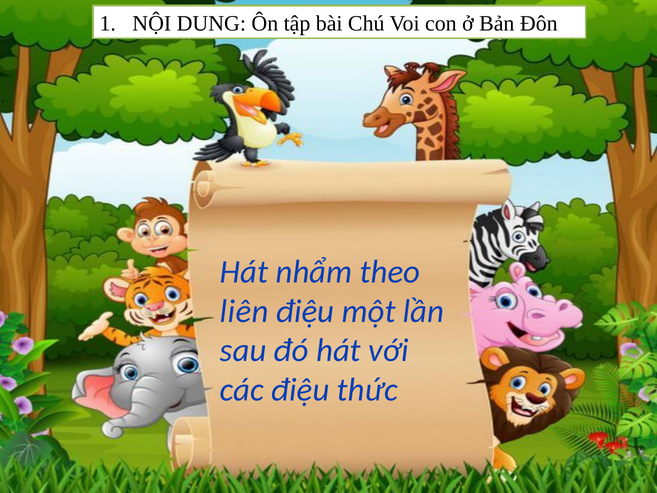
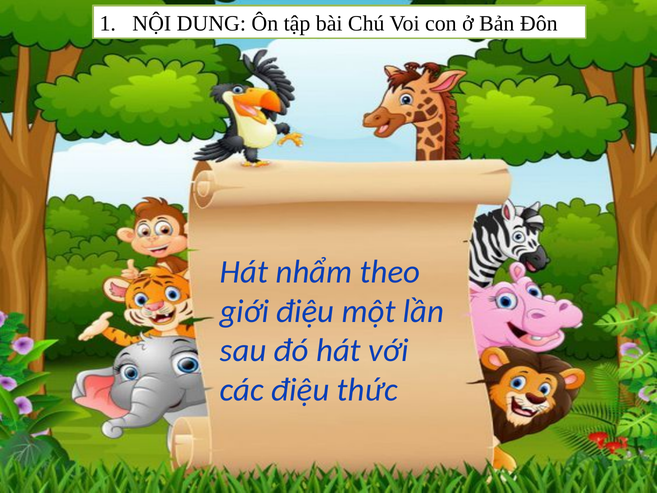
liên: liên -> giới (245, 311)
